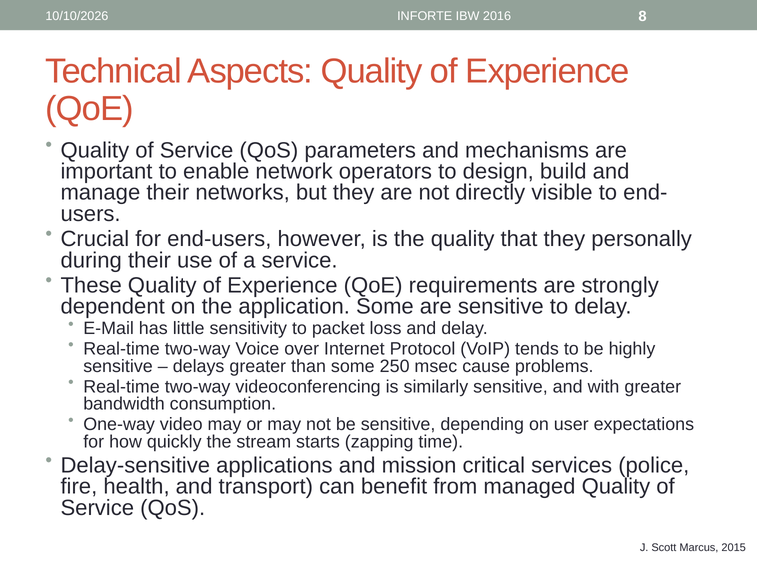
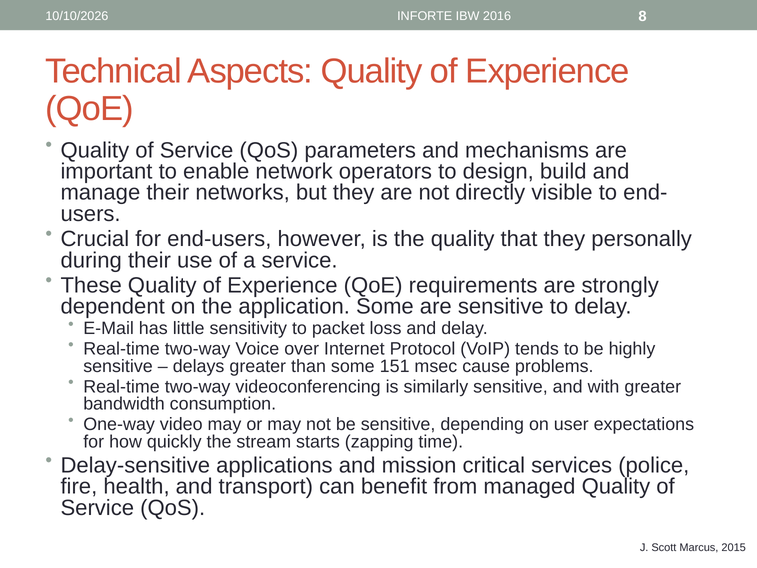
250: 250 -> 151 (395, 366)
